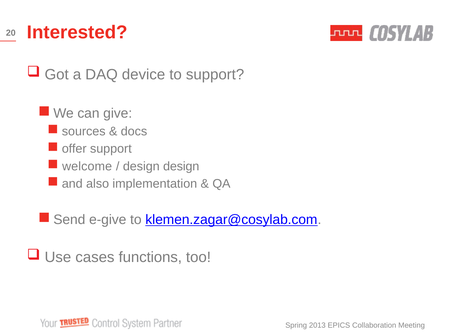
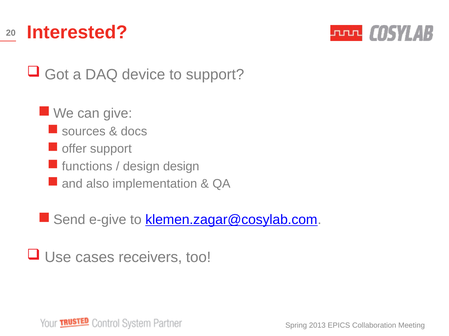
welcome: welcome -> functions (87, 167)
functions: functions -> receivers (150, 258)
